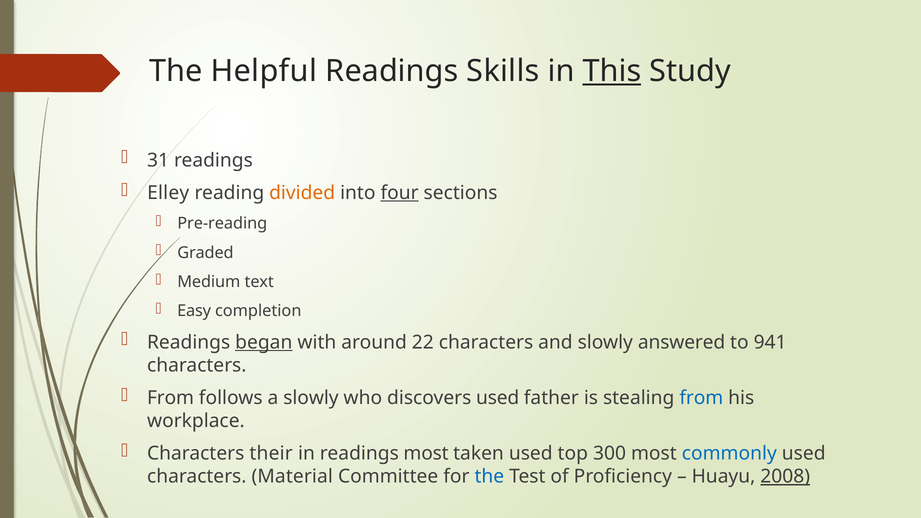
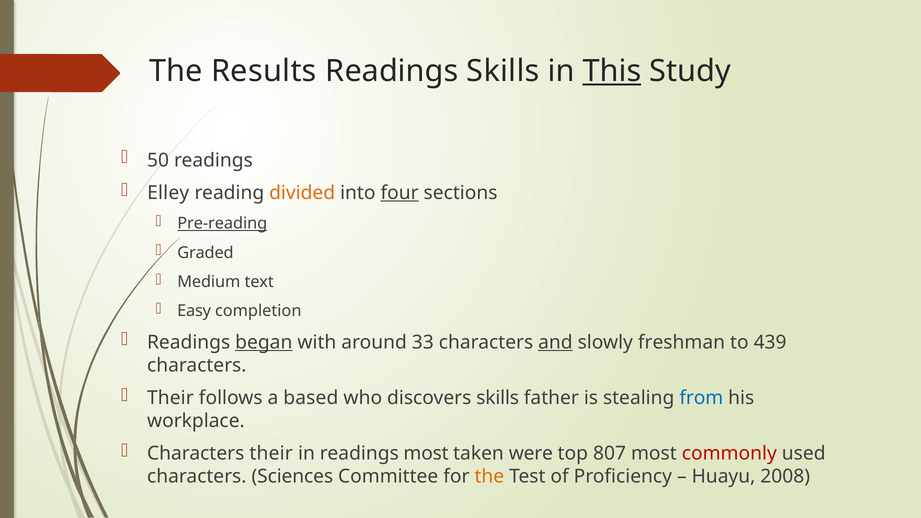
Helpful: Helpful -> Results (264, 71)
31: 31 -> 50 (158, 160)
Pre-reading underline: none -> present (222, 224)
22: 22 -> 33 (423, 342)
and underline: none -> present (555, 342)
answered: answered -> freshman (681, 342)
941: 941 -> 439 (770, 342)
From: From -> Their (170, 398)
a slowly: slowly -> based (311, 398)
discovers used: used -> skills (498, 398)
taken used: used -> were (531, 454)
300: 300 -> 807 (610, 454)
commonly colour: blue -> red (729, 454)
Material: Material -> Sciences (292, 477)
the colour: blue -> orange (489, 477)
2008 underline: present -> none (785, 477)
